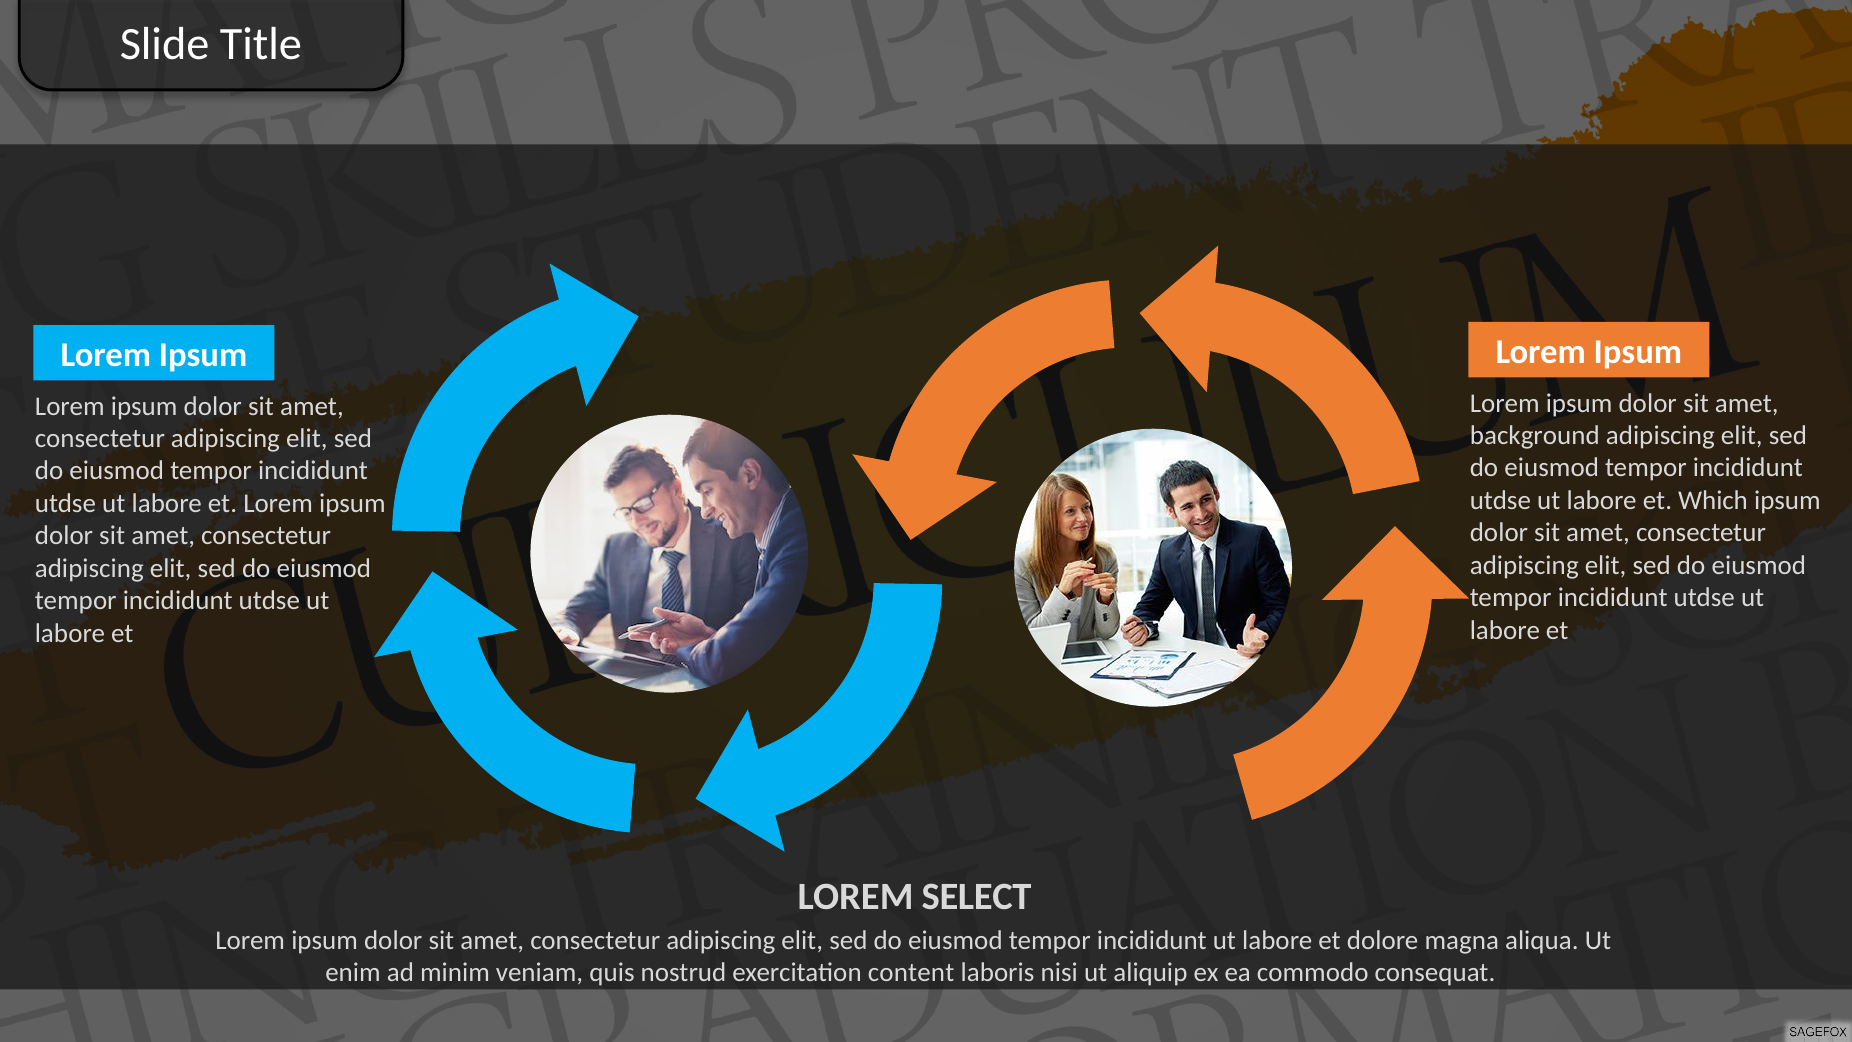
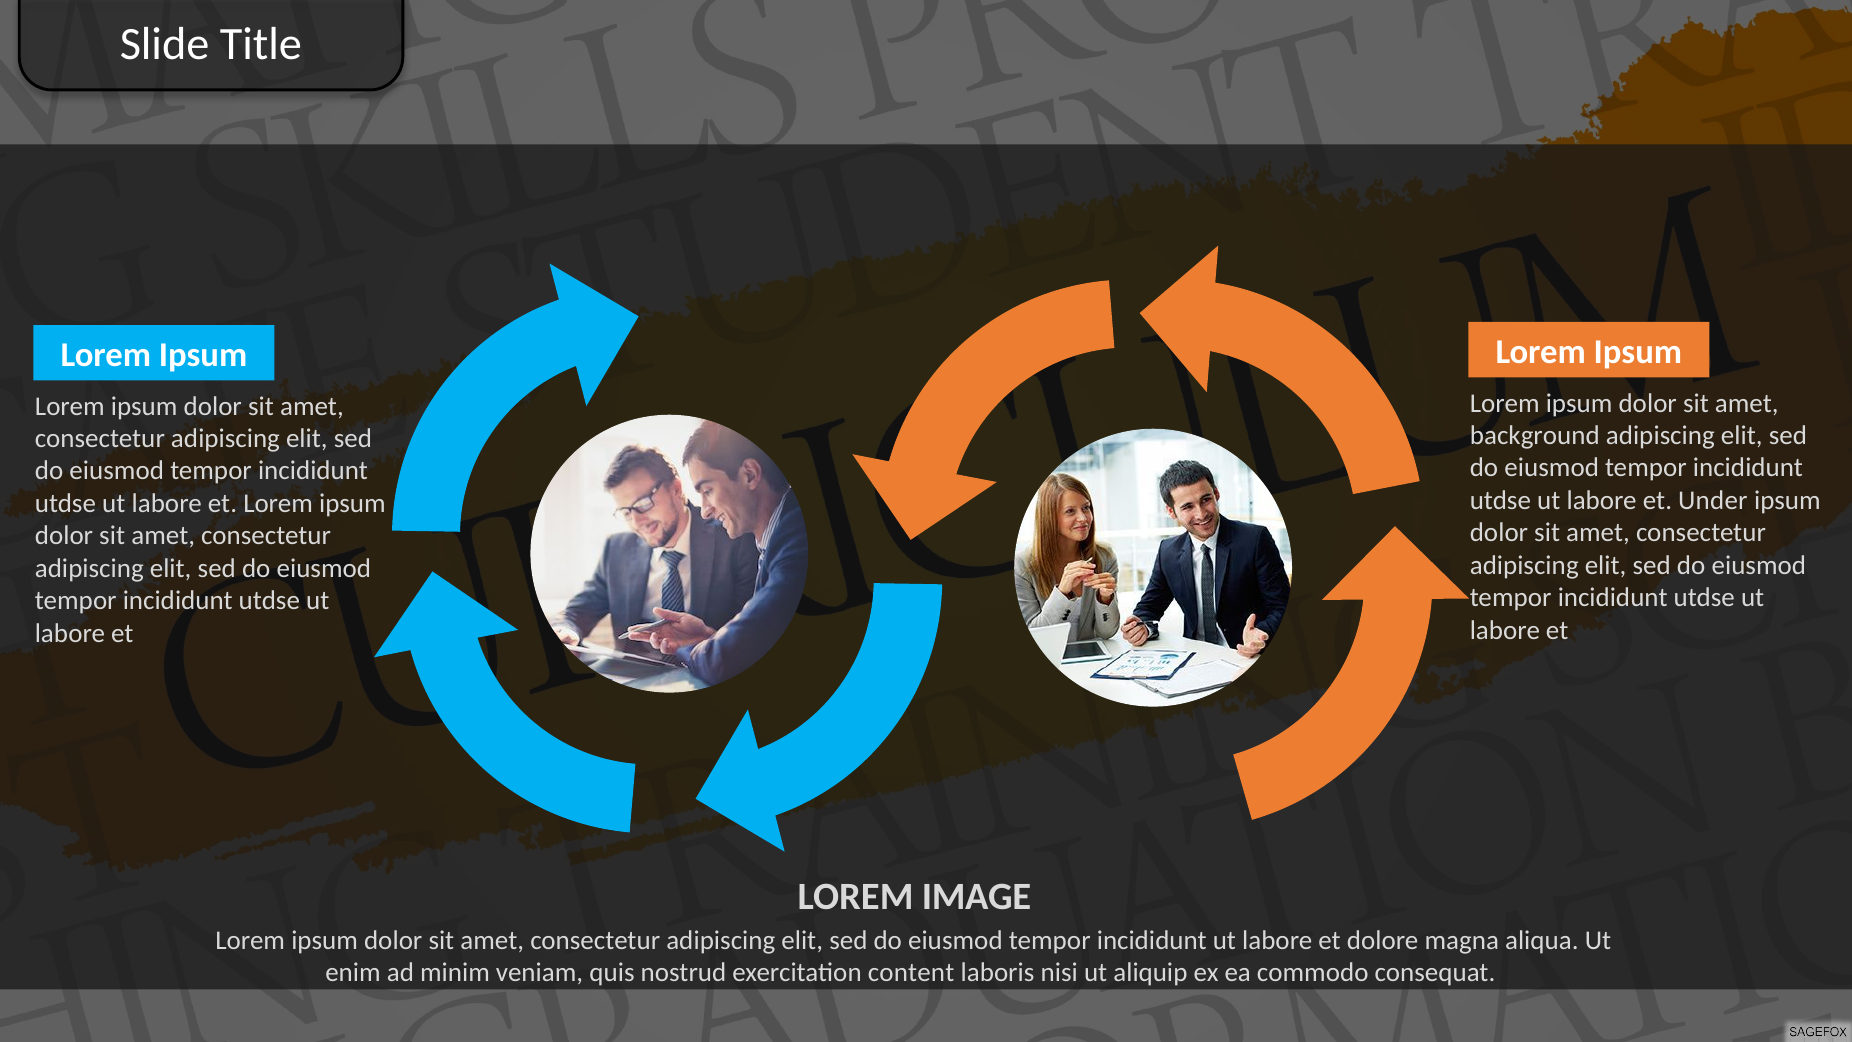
Which: Which -> Under (1713, 500)
SELECT: SELECT -> IMAGE (977, 896)
